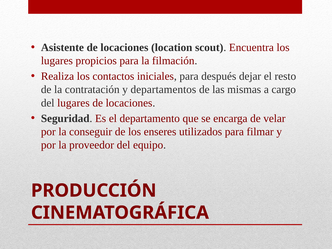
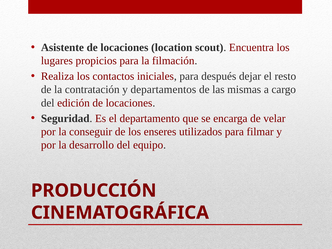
del lugares: lugares -> edición (73, 103)
proveedor: proveedor -> desarrollo (92, 145)
